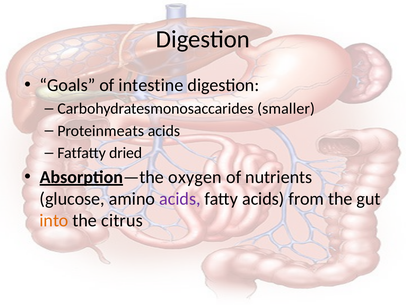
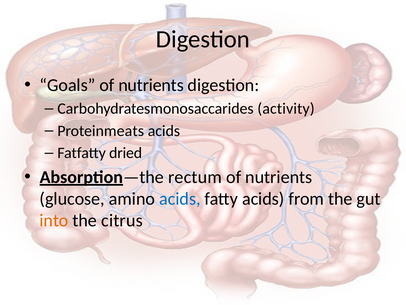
Goals of intestine: intestine -> nutrients (151, 85)
smaller: smaller -> activity (286, 108)
oxygen: oxygen -> rectum (195, 177)
acids colour: purple -> blue (180, 198)
